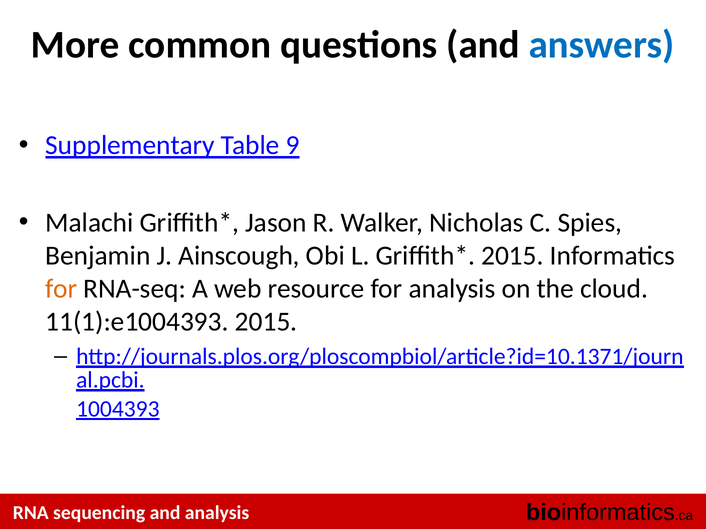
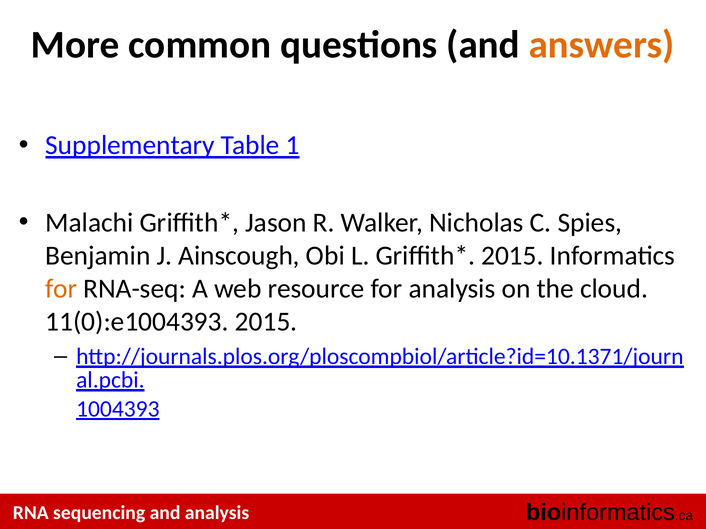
answers colour: blue -> orange (602, 45)
9: 9 -> 1 (293, 145)
11(1):e1004393: 11(1):e1004393 -> 11(0):e1004393 (137, 322)
